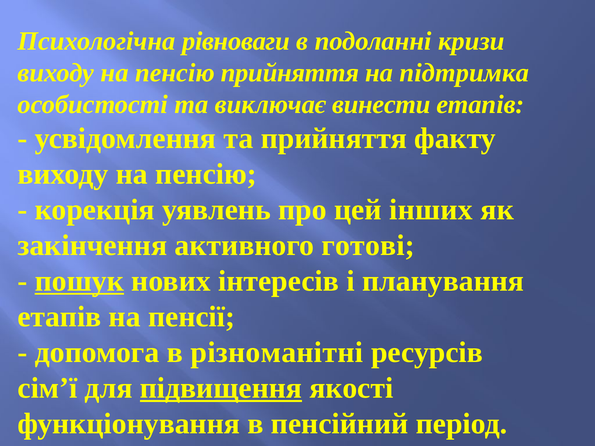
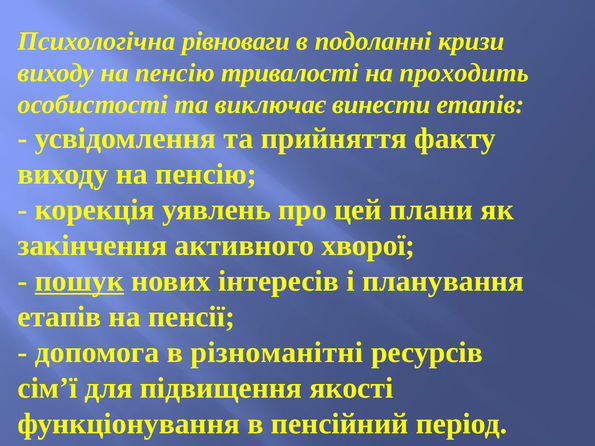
пенсію прийняття: прийняття -> тривалості (290, 73)
підтримка: підтримка -> проходить (464, 73)
інших: інших -> плани (431, 210)
готові: готові -> хворої (368, 246)
підвищення underline: present -> none (221, 388)
